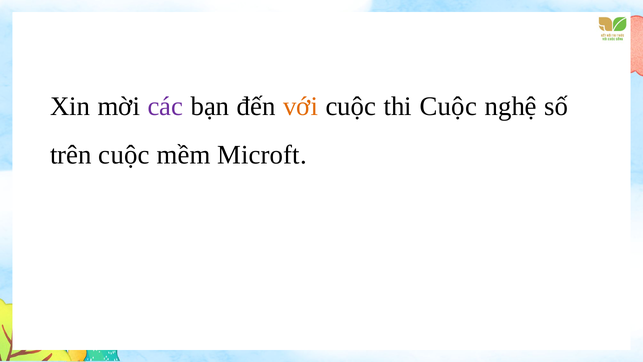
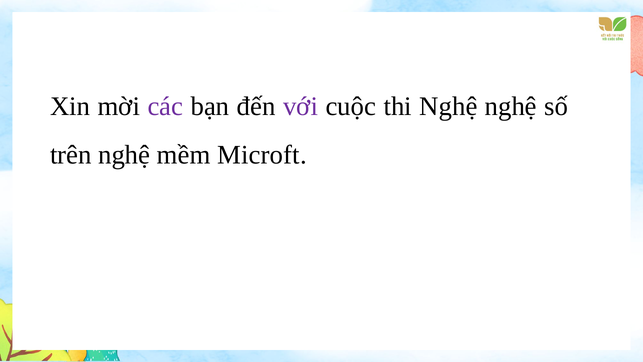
với colour: orange -> purple (301, 107)
thi Cuộc: Cuộc -> Nghệ (448, 107)
trên cuộc: cuộc -> nghệ (124, 155)
